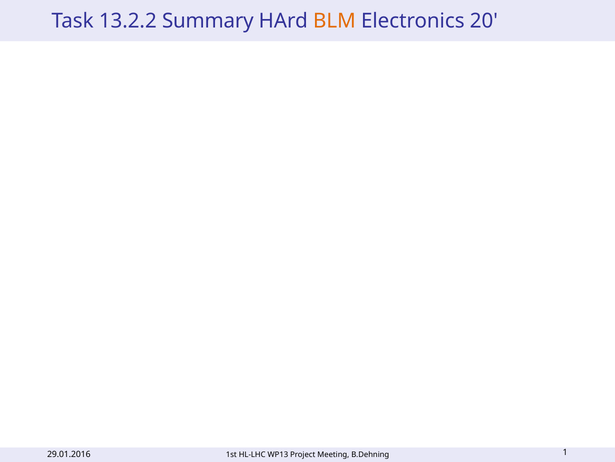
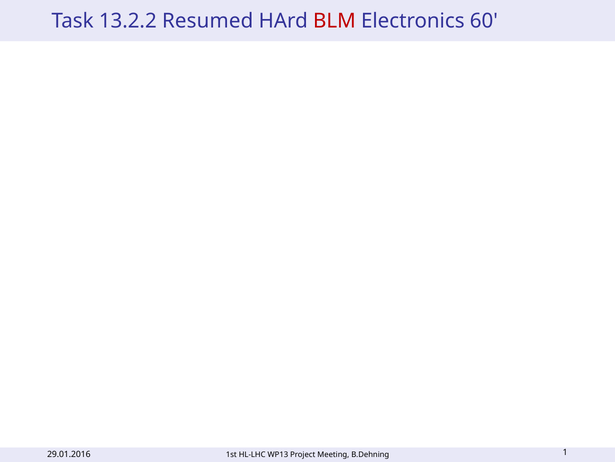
Summary: Summary -> Resumed (208, 21)
BLM colour: orange -> red (334, 21)
20: 20 -> 60 (484, 21)
